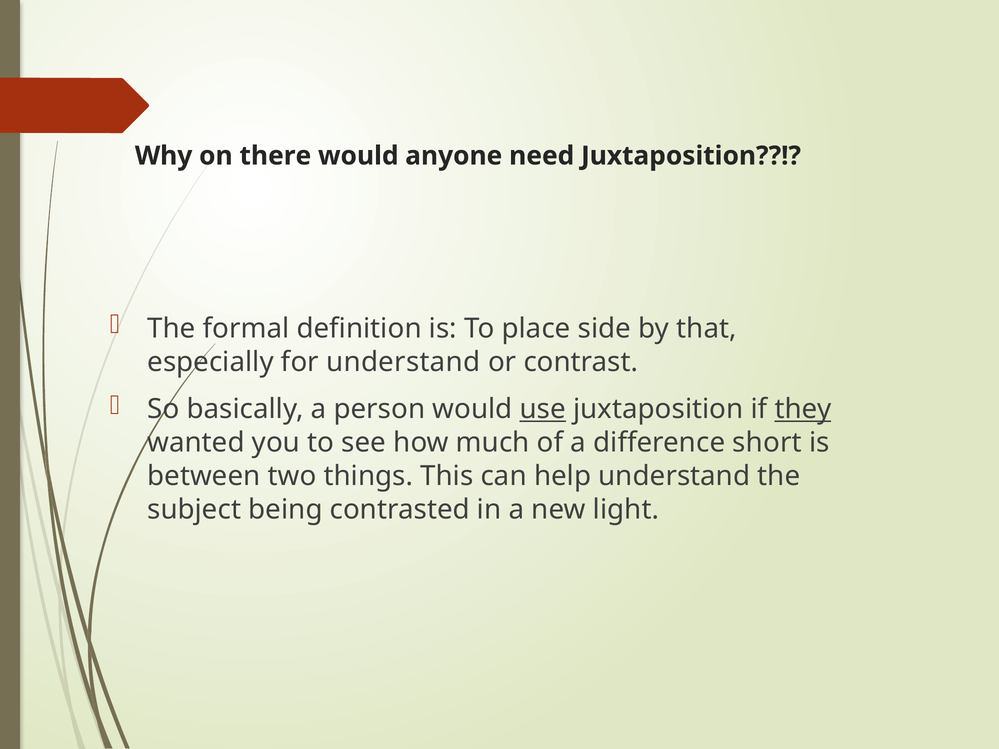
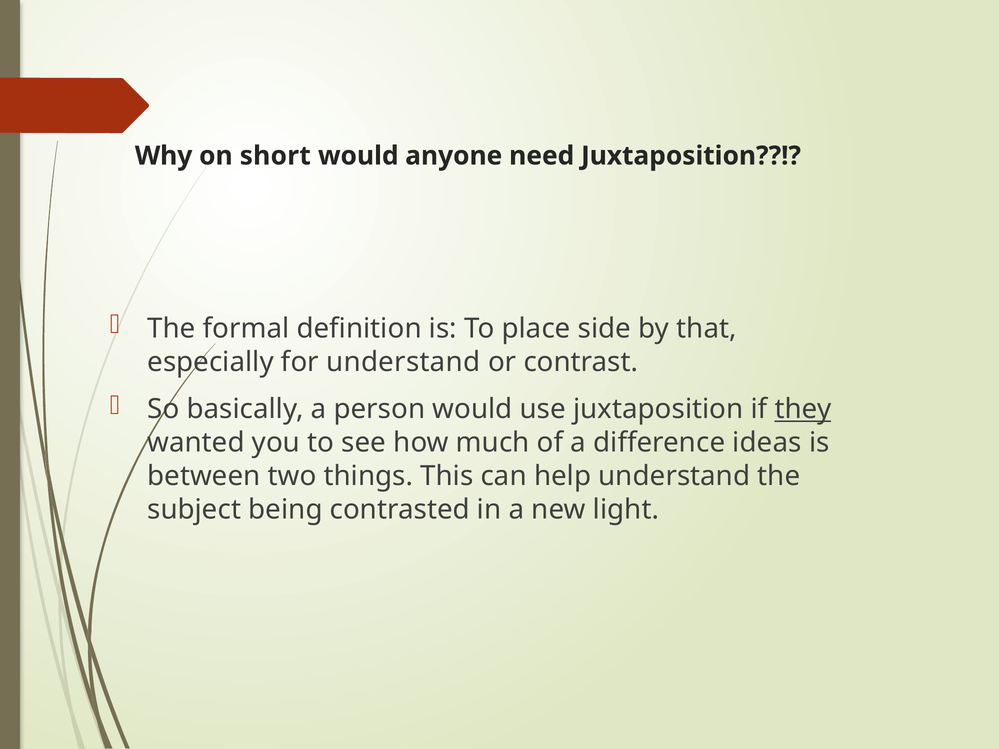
there: there -> short (275, 156)
use underline: present -> none (543, 409)
short: short -> ideas (767, 443)
